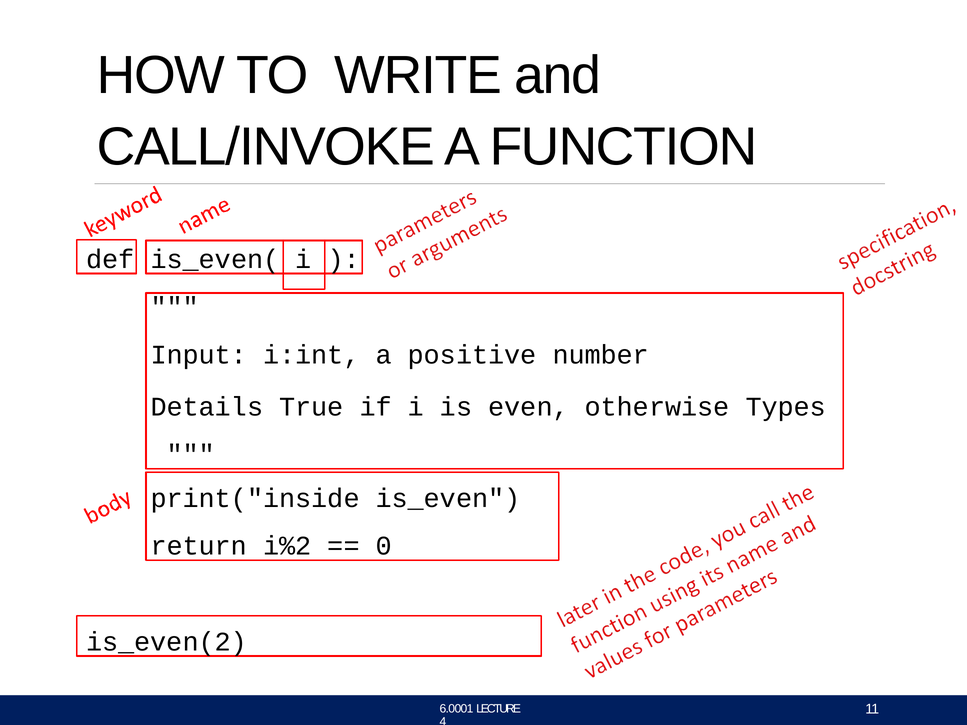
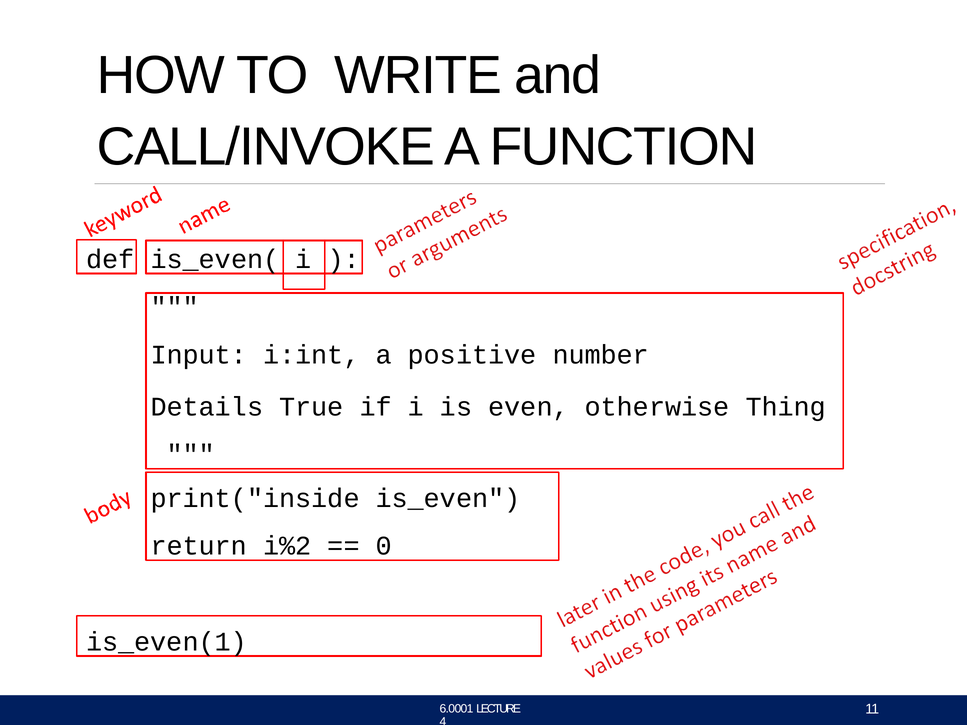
Types: Types -> Thing (786, 407)
is_even(2: is_even(2 -> is_even(1 (167, 642)
